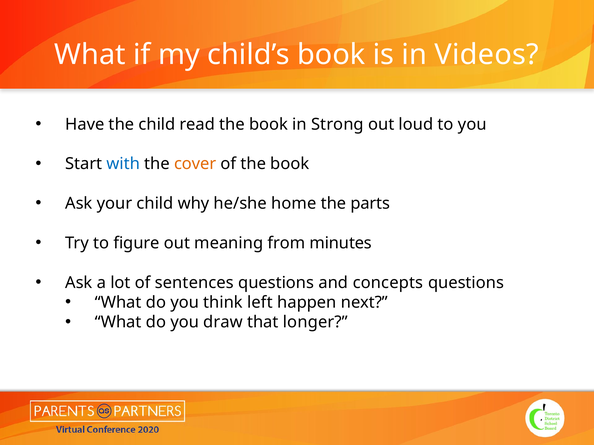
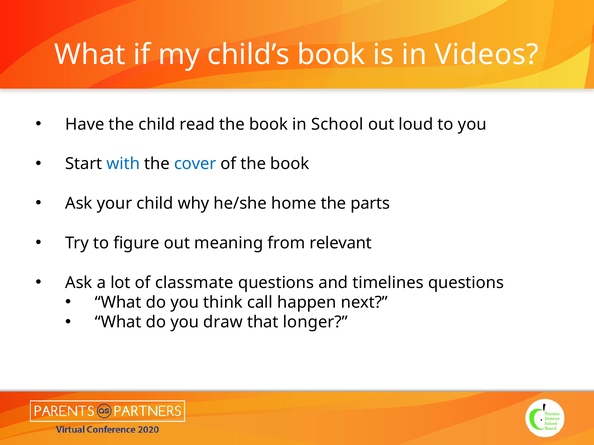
Strong: Strong -> School (337, 124)
cover colour: orange -> blue (195, 164)
minutes: minutes -> relevant (341, 243)
sentences: sentences -> classmate (194, 283)
concepts: concepts -> timelines (388, 283)
left: left -> call (260, 303)
